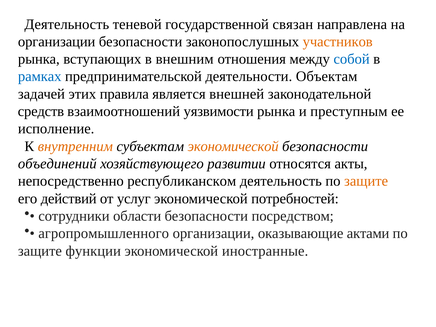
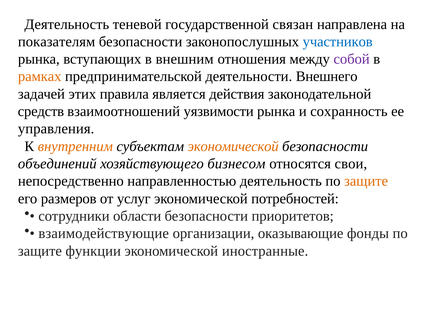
организации: организации -> показателям (57, 42)
участников colour: orange -> blue (338, 42)
собой colour: blue -> purple (352, 59)
рамках colour: blue -> orange (40, 77)
Объектам: Объектам -> Внешнего (327, 77)
внешней: внешней -> действия (237, 94)
преступным: преступным -> сохранность (349, 111)
исполнение: исполнение -> управления (56, 129)
развитии: развитии -> бизнесом (236, 164)
акты: акты -> свои (351, 164)
республиканском: республиканском -> направленностью (182, 181)
действий: действий -> размеров (69, 199)
посредством: посредством -> приоритетов (293, 216)
агропромышленного: агропромышленного -> взаимодействующие (104, 233)
актами: актами -> фонды (368, 233)
